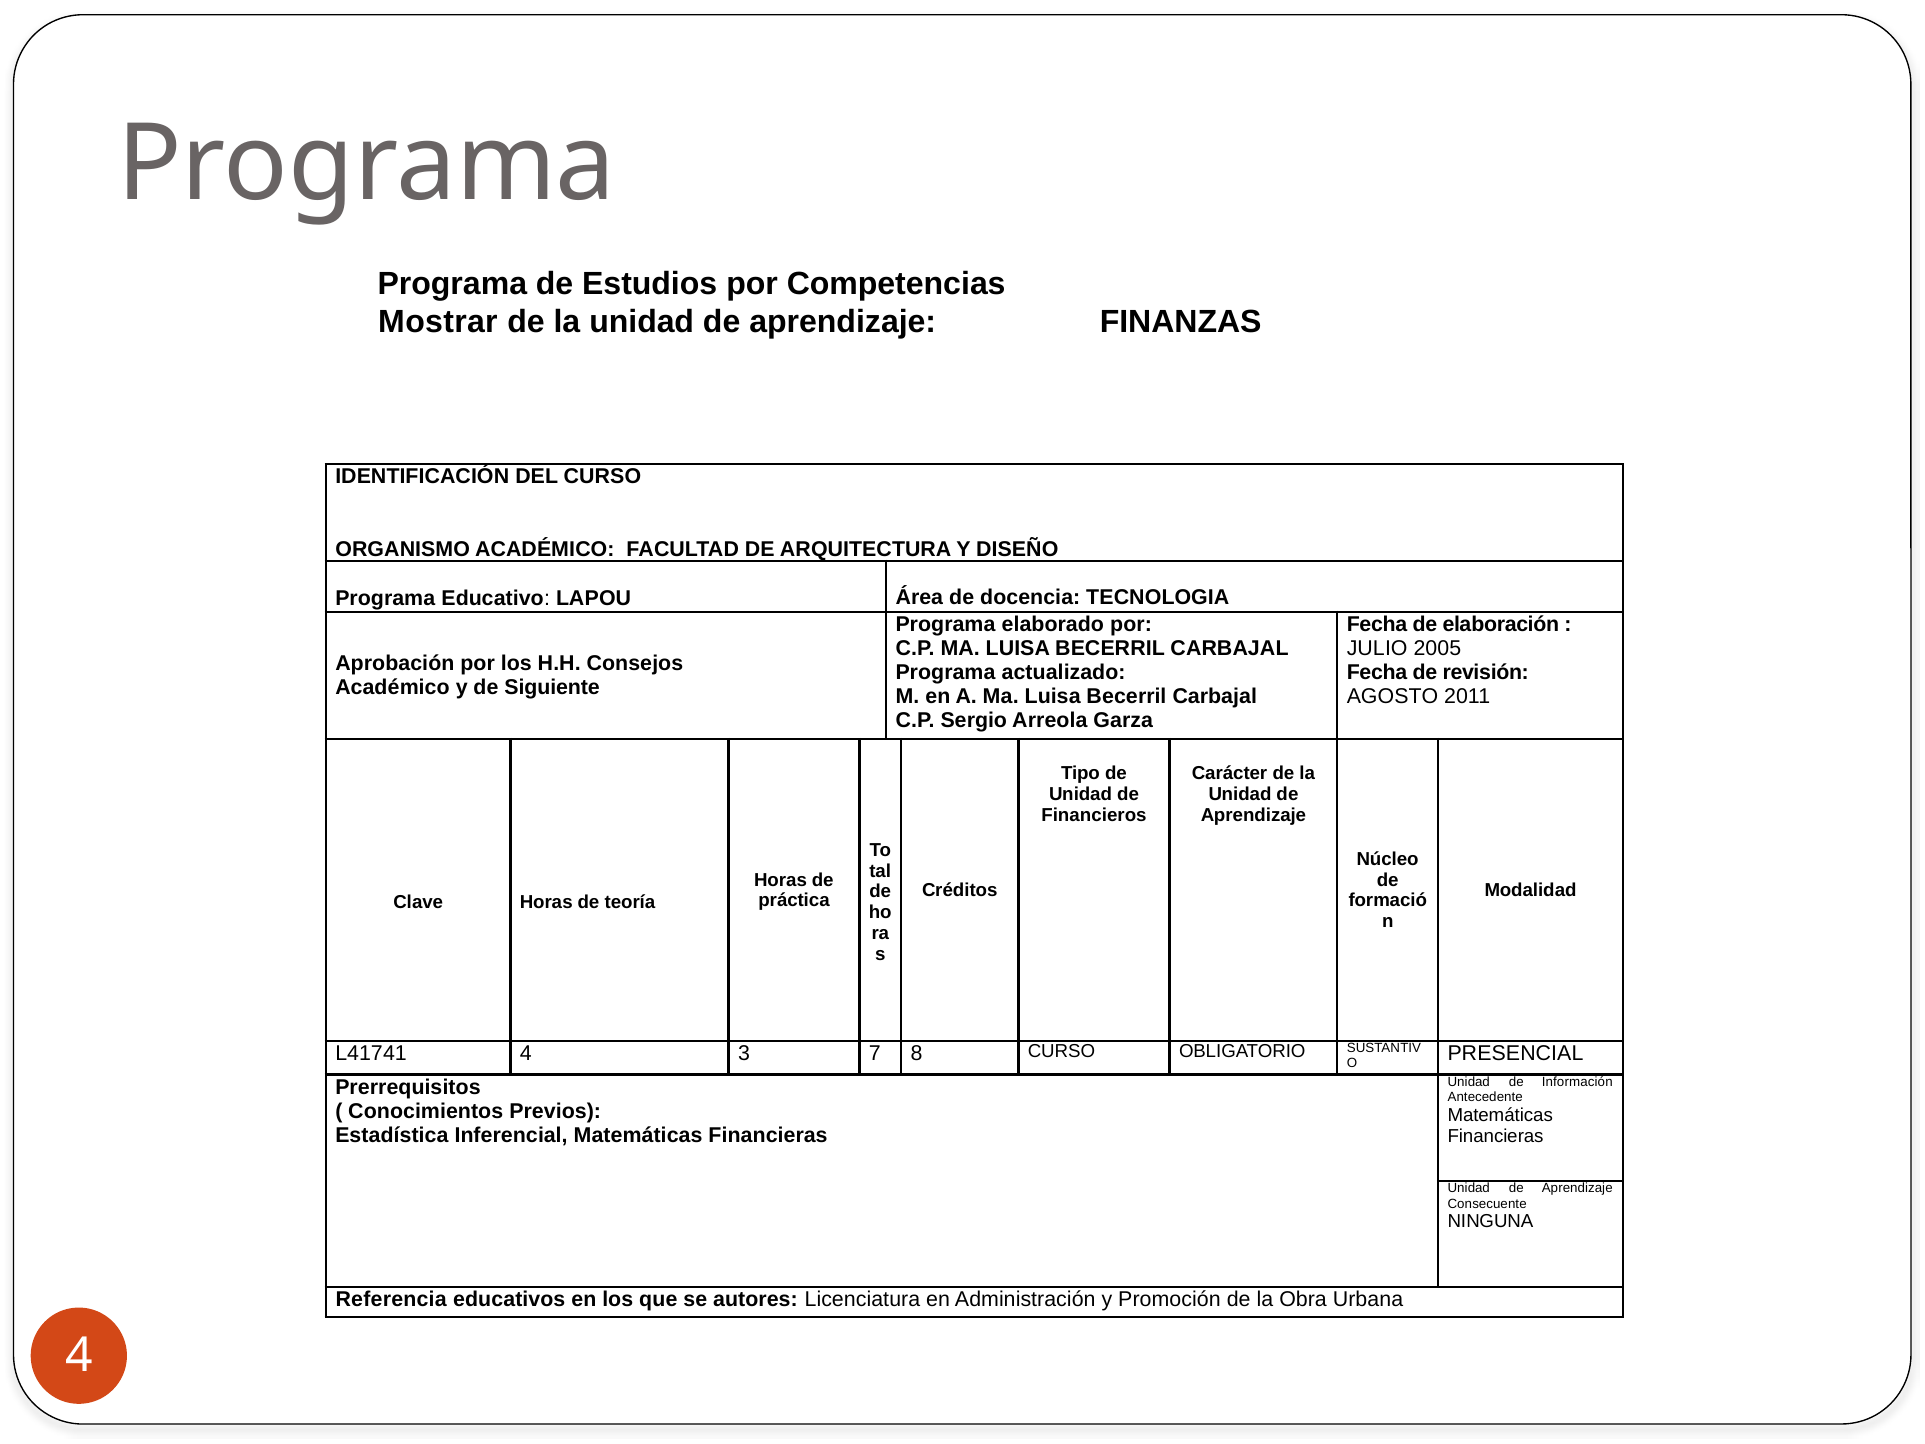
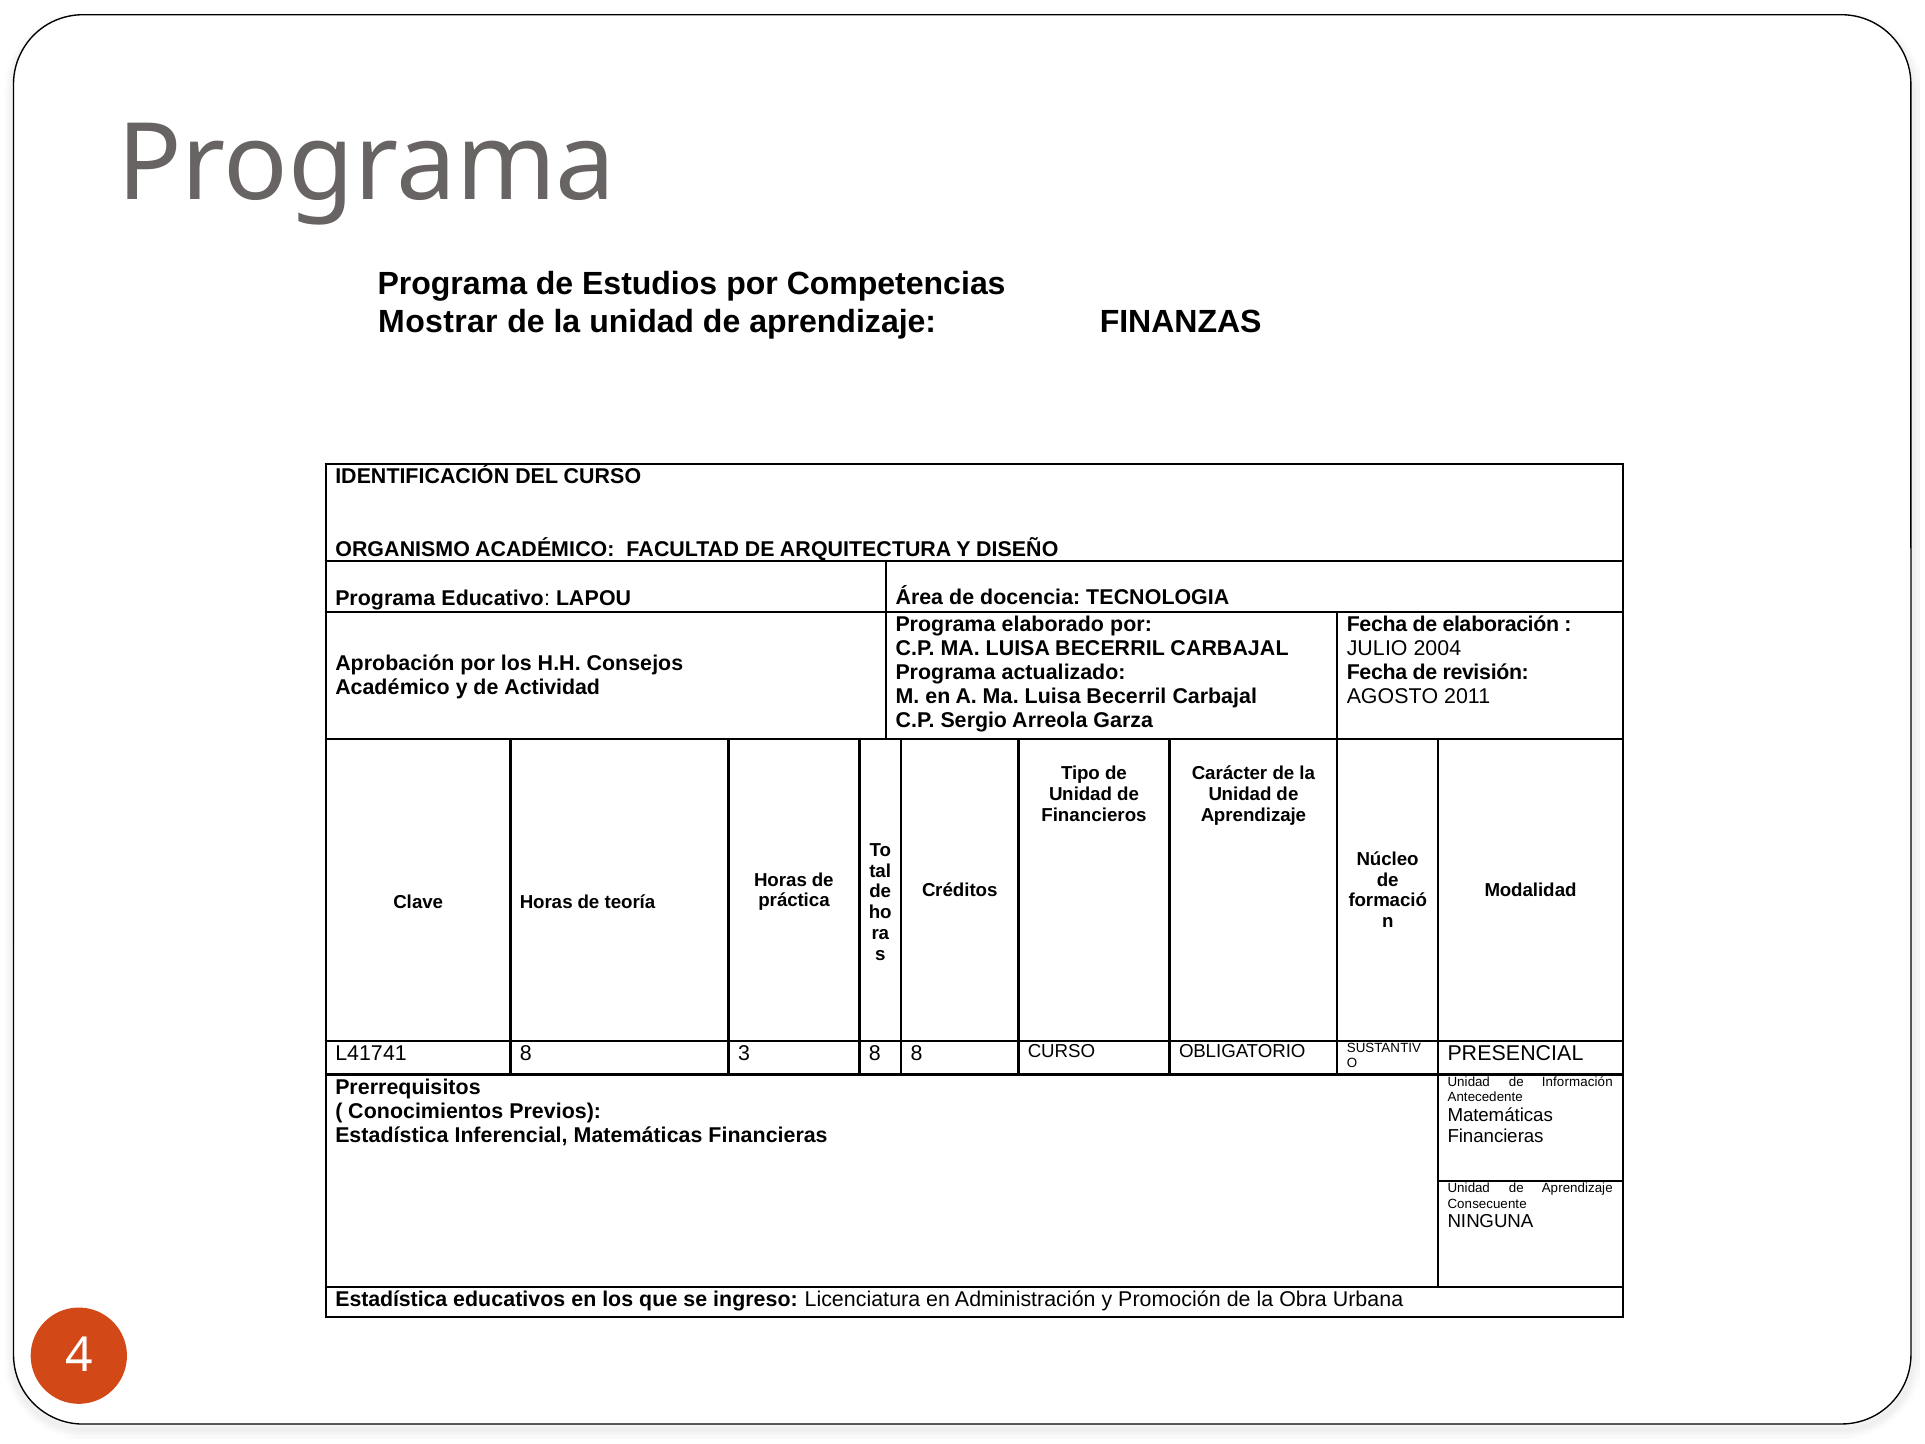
2005: 2005 -> 2004 (1437, 648)
Siguiente: Siguiente -> Actividad (552, 688)
L41741 4: 4 -> 8 (526, 1053)
3 7: 7 -> 8 (875, 1053)
Referencia: Referencia -> Estadística (391, 1299)
autores: autores -> ingreso (755, 1299)
